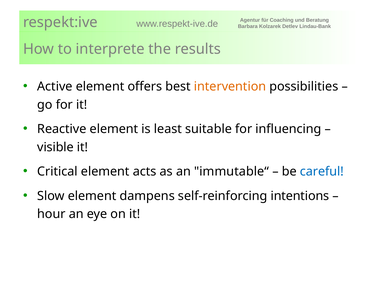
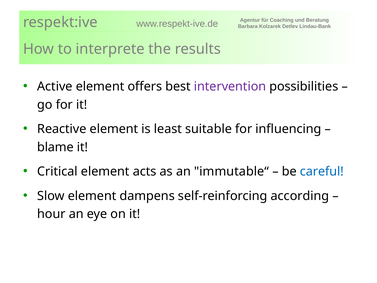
intervention colour: orange -> purple (230, 86)
visible: visible -> blame (55, 147)
intentions: intentions -> according (300, 196)
